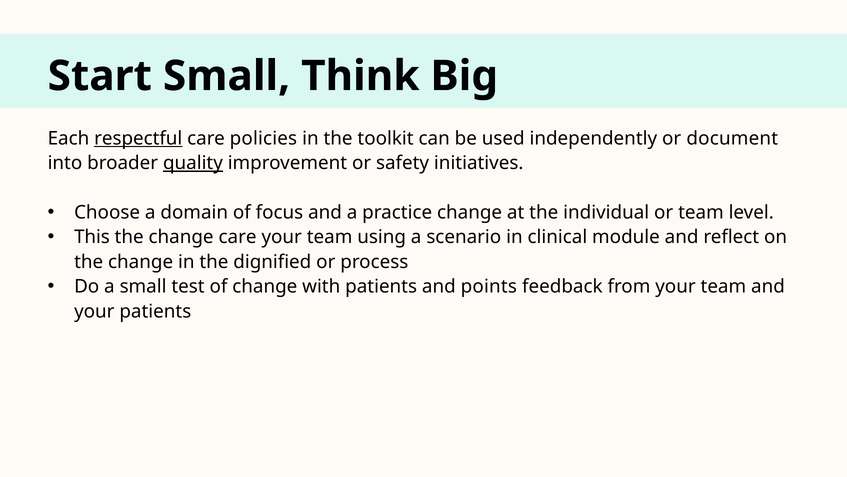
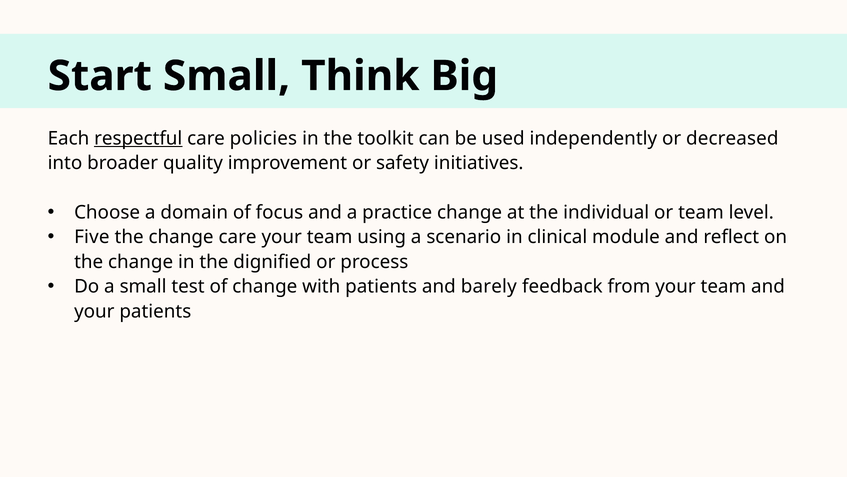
document: document -> decreased (732, 138)
quality underline: present -> none (193, 163)
This: This -> Five (92, 237)
points: points -> barely (489, 286)
